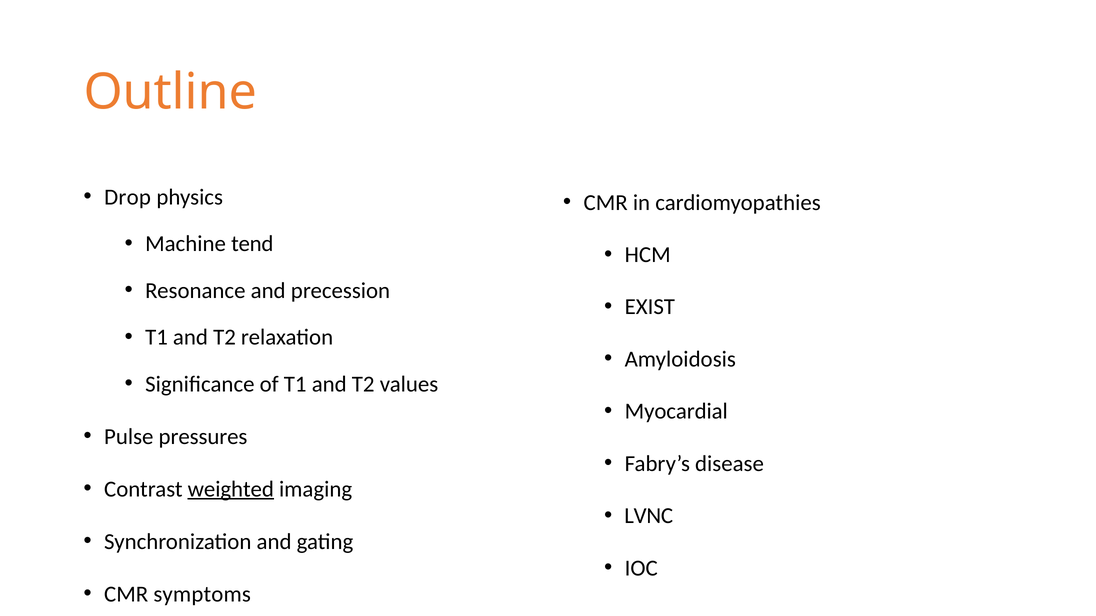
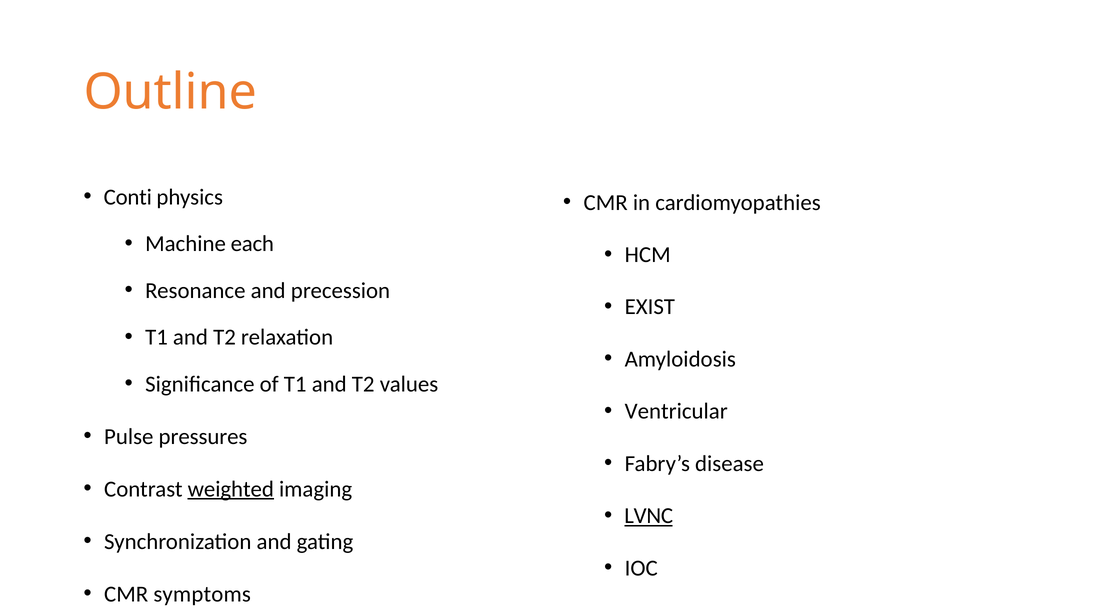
Drop: Drop -> Conti (128, 197)
tend: tend -> each (252, 244)
Myocardial: Myocardial -> Ventricular (676, 412)
LVNC underline: none -> present (649, 516)
